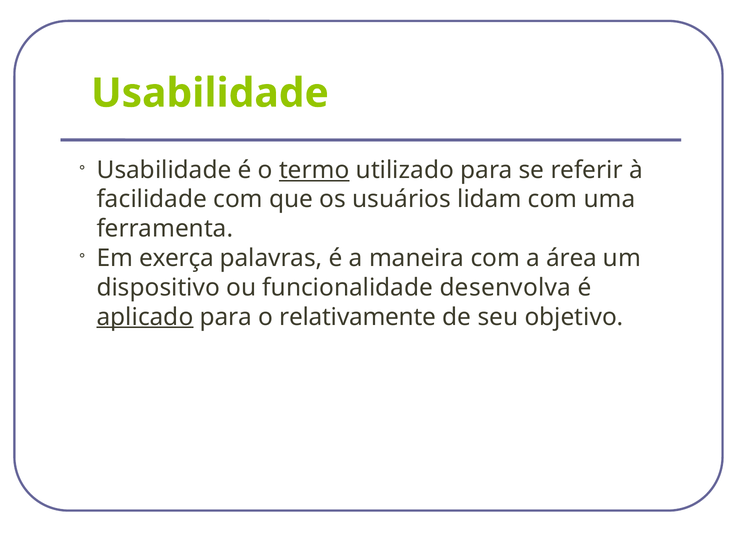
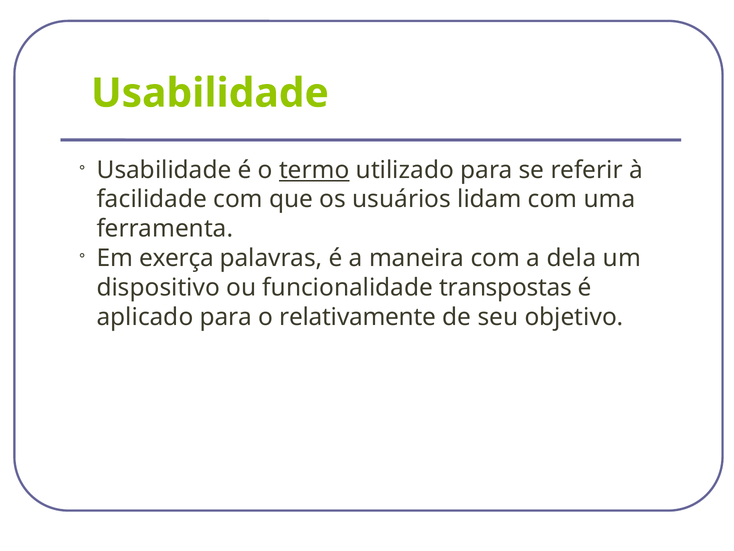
área: área -> dela (571, 258)
desenvolva: desenvolva -> transpostas (506, 287)
aplicado underline: present -> none (145, 317)
